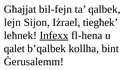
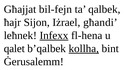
lejn: lejn -> ħajr (12, 22)
tiegħek: tiegħek -> għandi (100, 22)
kollha underline: none -> present (84, 49)
